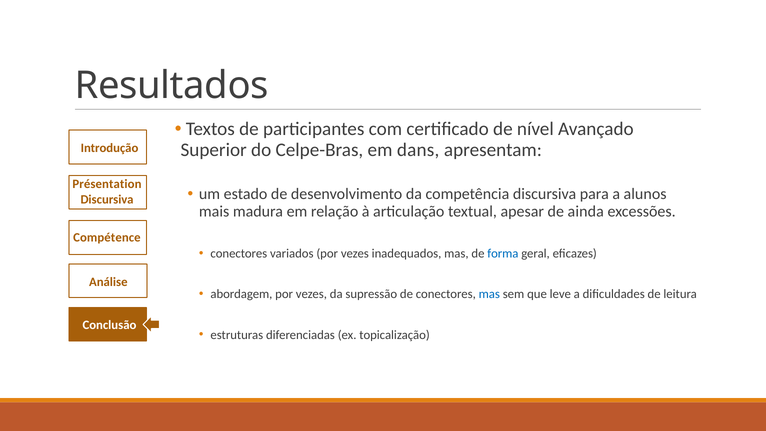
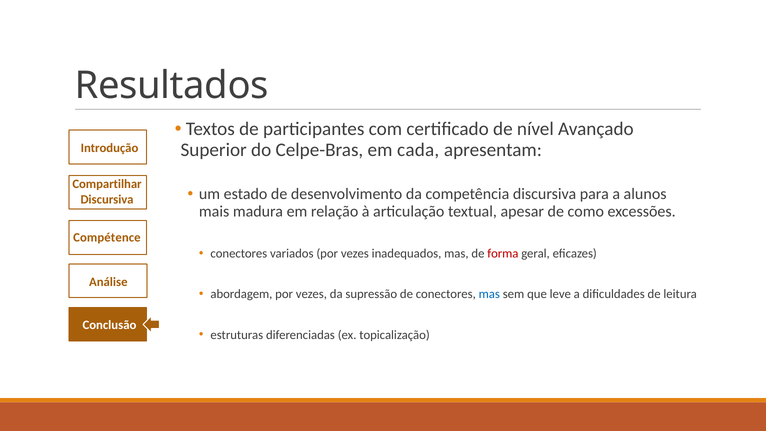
dans: dans -> cada (418, 150)
Présentation: Présentation -> Compartilhar (107, 184)
ainda: ainda -> como (586, 211)
forma colour: blue -> red (503, 254)
